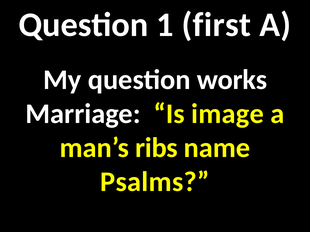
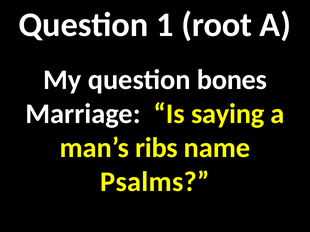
first: first -> root (217, 25)
works: works -> bones (232, 80)
image: image -> saying (228, 114)
